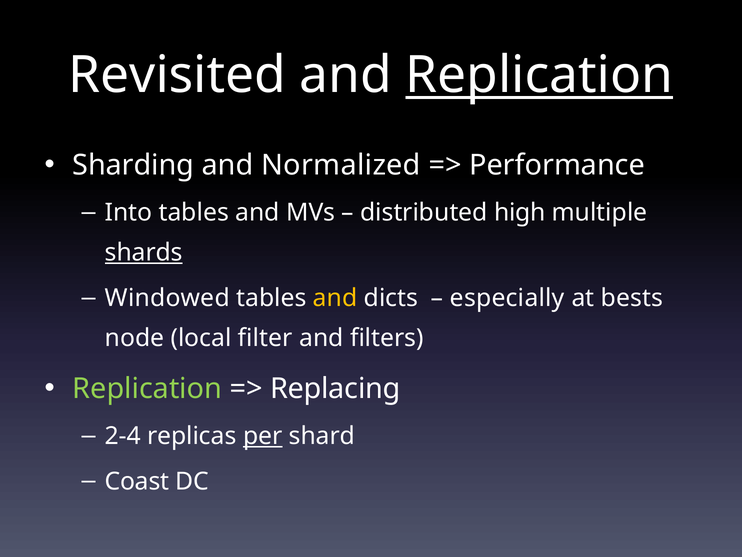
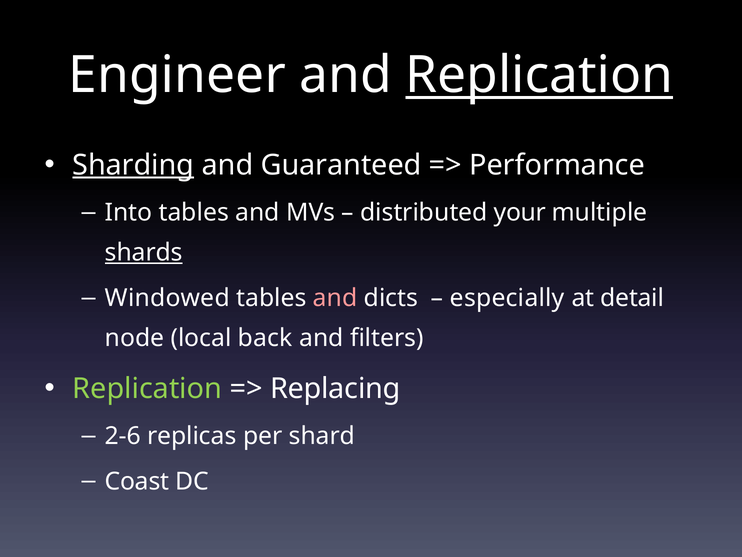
Revisited: Revisited -> Engineer (177, 75)
Sharding underline: none -> present (133, 165)
Normalized: Normalized -> Guaranteed (341, 165)
high: high -> your (520, 212)
and colour: yellow -> pink (335, 298)
bests: bests -> detail (632, 298)
filter: filter -> back (265, 338)
2-4: 2-4 -> 2-6 (123, 436)
per underline: present -> none (263, 436)
